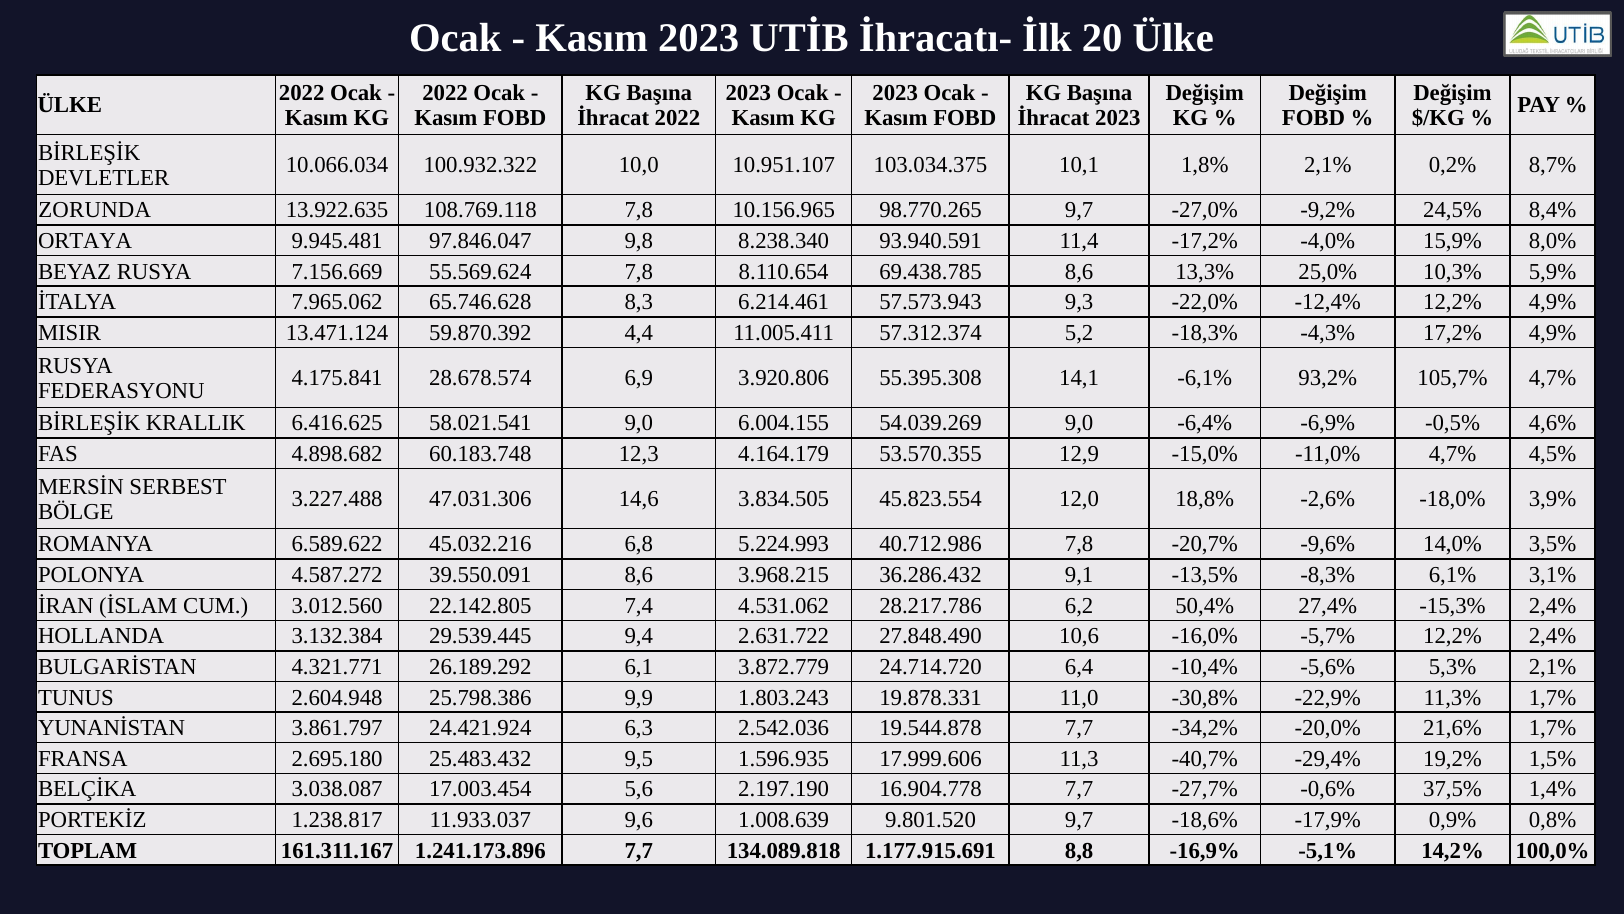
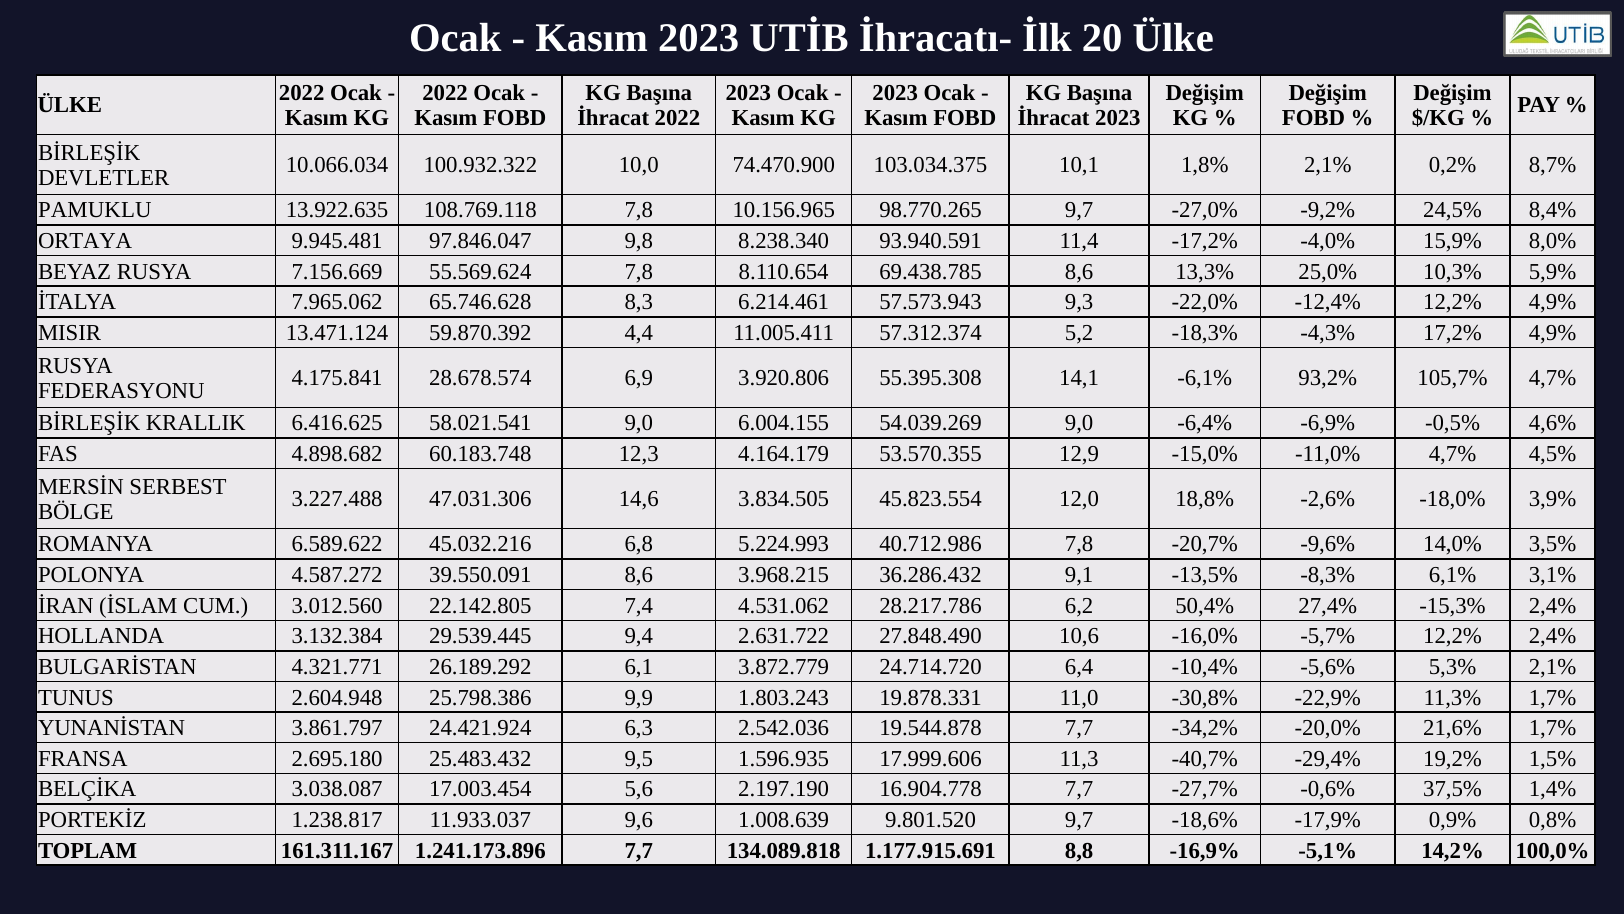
10.951.107: 10.951.107 -> 74.470.900 (784, 165)
ZORUNDA: ZORUNDA -> PAMUKLU (95, 210)
